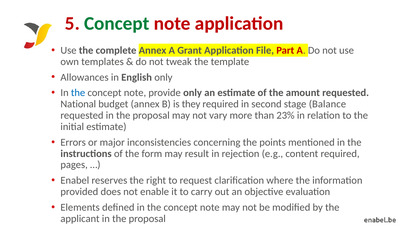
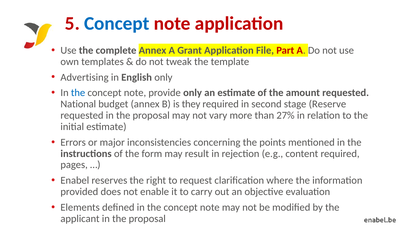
Concept colour: green -> blue (117, 24)
Allowances: Allowances -> Advertising (85, 77)
Balance: Balance -> Reserve (327, 104)
23%: 23% -> 27% (286, 116)
